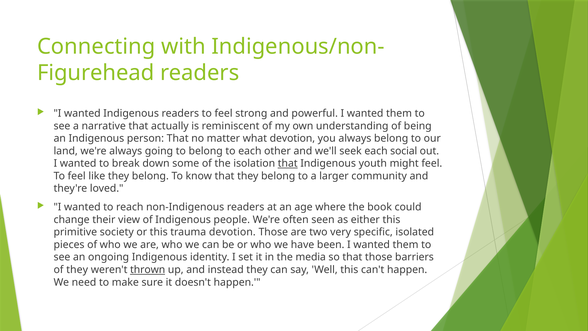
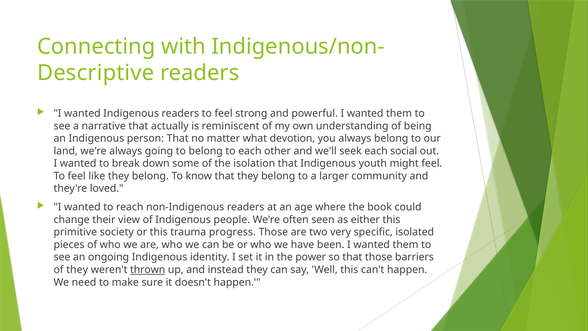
Figurehead: Figurehead -> Descriptive (96, 73)
that underline: present -> none (288, 163)
trauma devotion: devotion -> progress (232, 232)
media: media -> power (311, 257)
